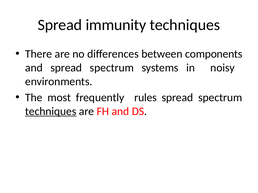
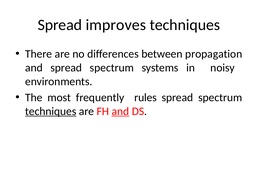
immunity: immunity -> improves (116, 25)
components: components -> propagation (214, 54)
and underline: none -> present (120, 112)
